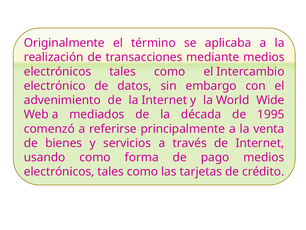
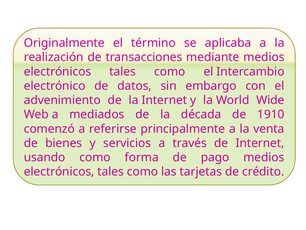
1995: 1995 -> 1910 (271, 114)
